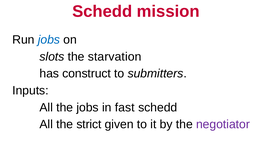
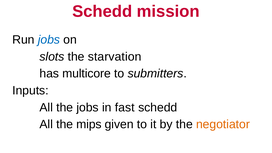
construct: construct -> multicore (87, 74)
strict: strict -> mips (89, 124)
negotiator colour: purple -> orange (223, 124)
